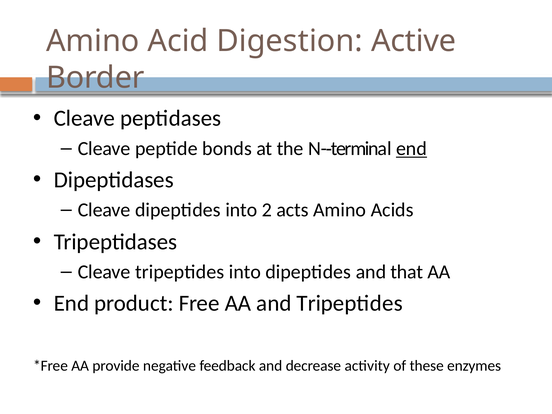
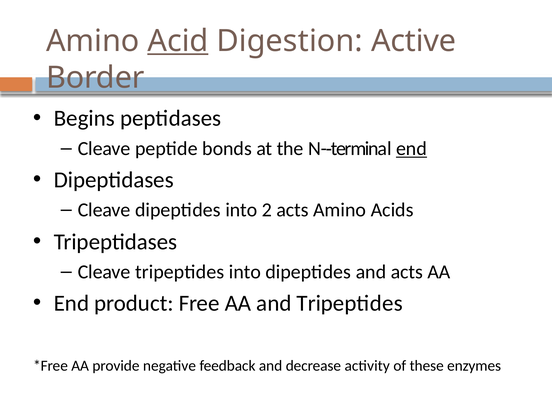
Acid underline: none -> present (178, 41)
Cleave: Cleave -> Begins (84, 118)
and that: that -> acts (407, 272)
